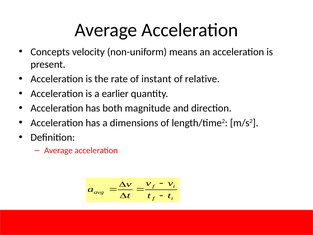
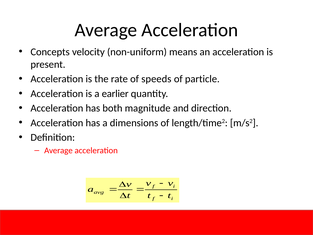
instant: instant -> speeds (156, 79)
relative: relative -> particle (202, 79)
